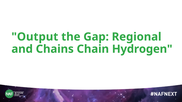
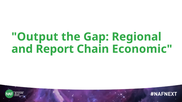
Chains: Chains -> Report (55, 49)
Hydrogen: Hydrogen -> Economic (142, 49)
